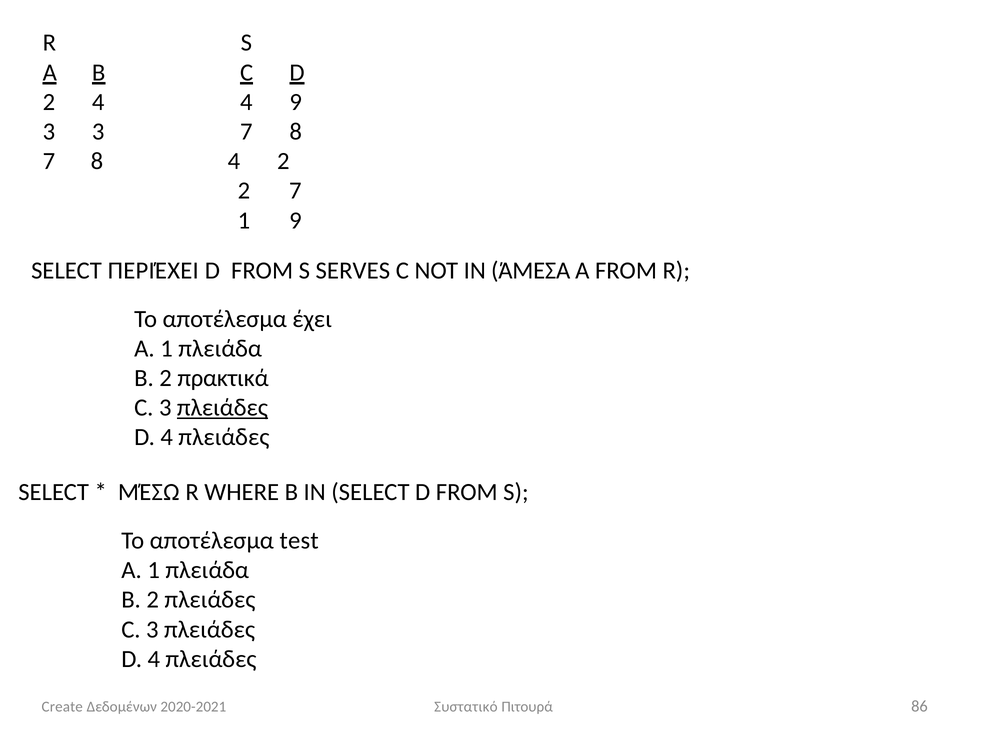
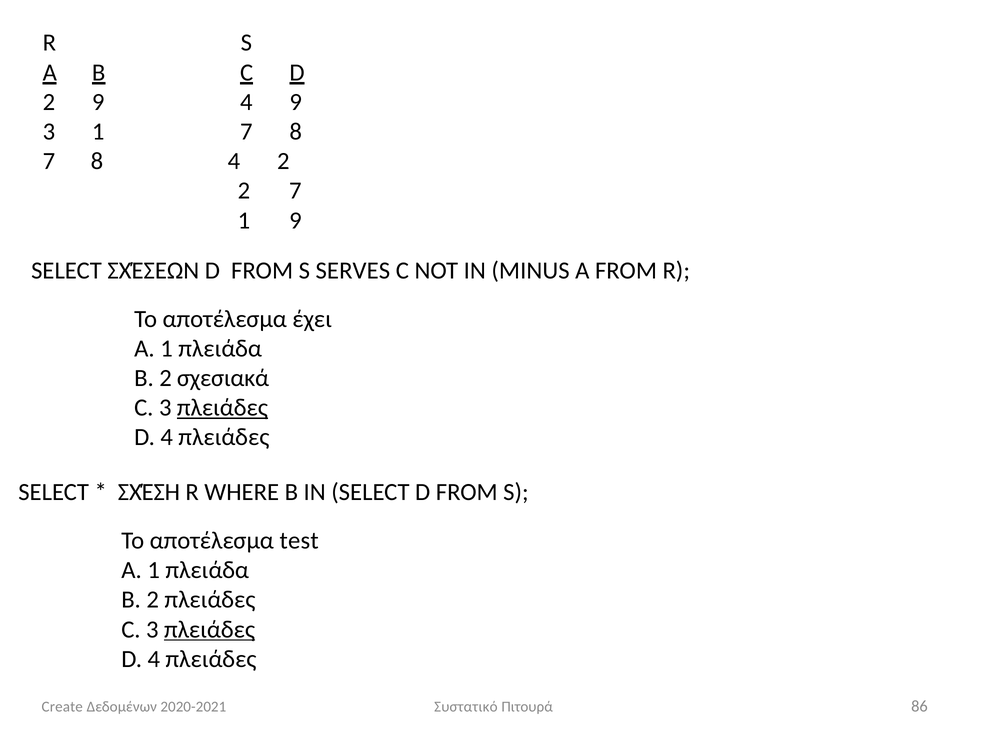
2 4: 4 -> 9 (98, 102)
3 3: 3 -> 1 (98, 132)
ΠΕΡΙΈΧΕΙ: ΠΕΡΙΈΧΕΙ -> ΣΧΈΣΕΩΝ (153, 271)
ΆΜΕΣΑ: ΆΜΕΣΑ -> MINUS (531, 271)
πρακτικά: πρακτικά -> σχεσιακά (223, 378)
ΜΈΣΩ: ΜΈΣΩ -> ΣΧΈΣΗ (149, 492)
πλειάδες underline: none -> present (210, 630)
